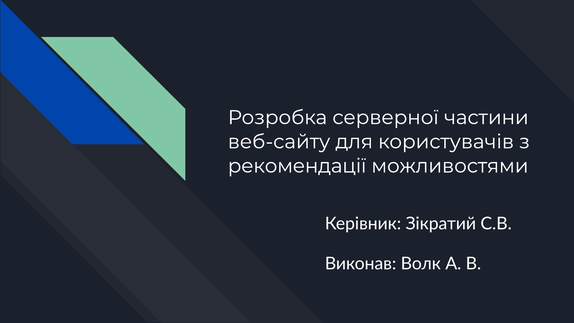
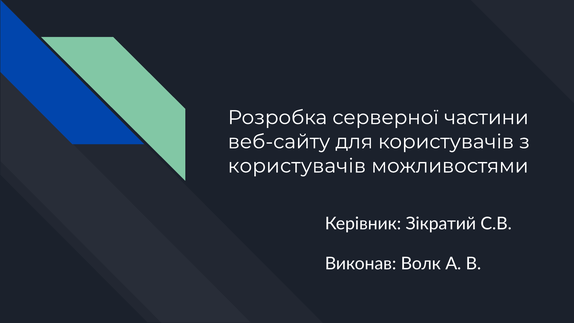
рекомендації: рекомендації -> користувачів (297, 166)
